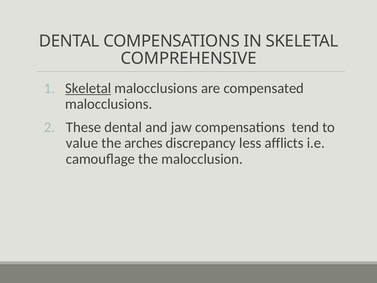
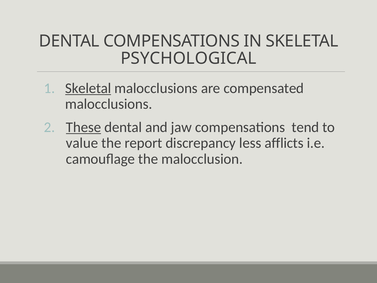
COMPREHENSIVE: COMPREHENSIVE -> PSYCHOLOGICAL (188, 58)
These underline: none -> present (84, 127)
arches: arches -> report (143, 143)
